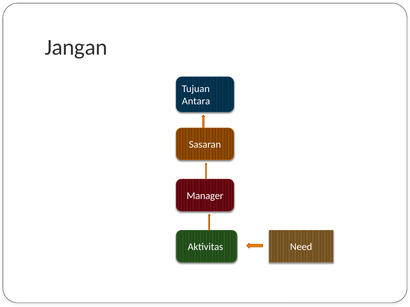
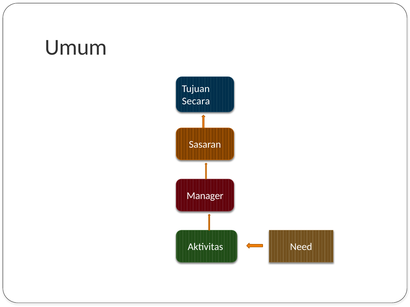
Jangan: Jangan -> Umum (76, 47)
Antara: Antara -> Secara (196, 101)
